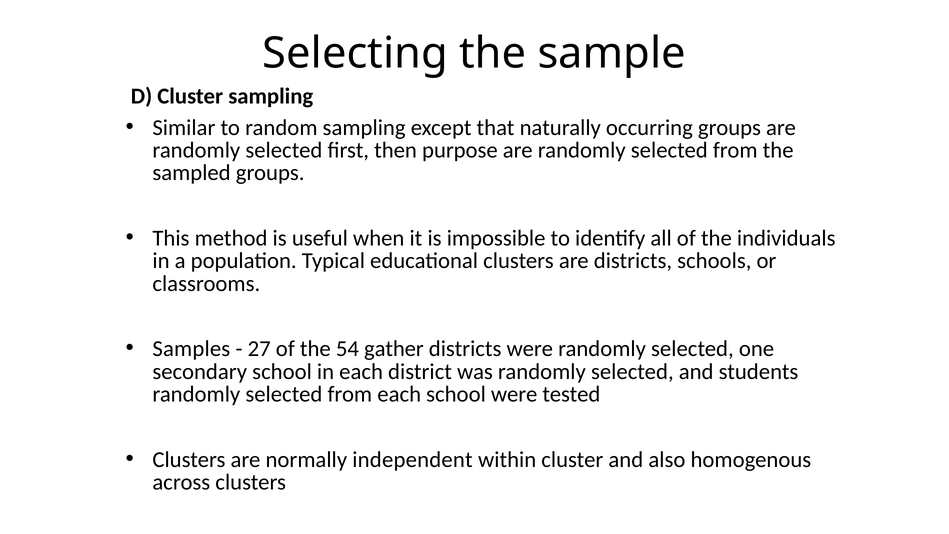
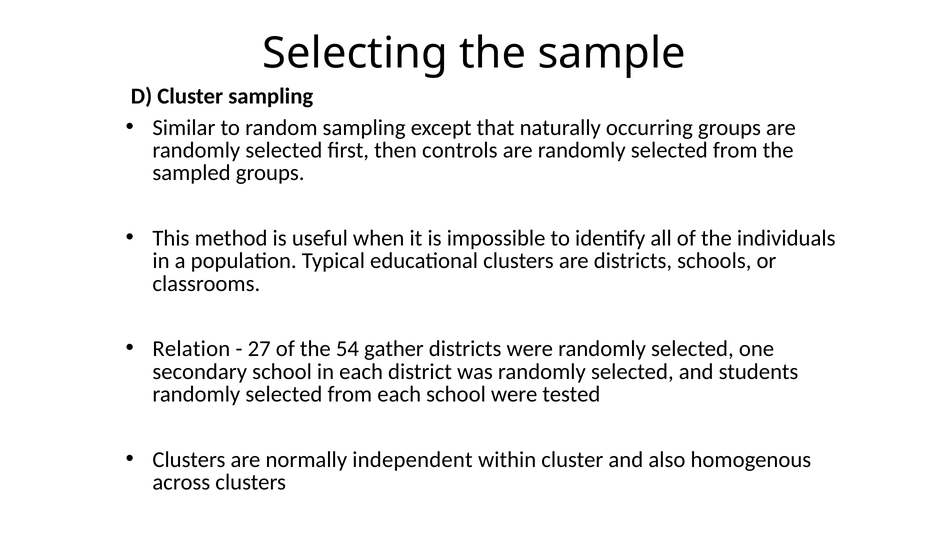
purpose: purpose -> controls (460, 150)
Samples: Samples -> Relation (191, 349)
